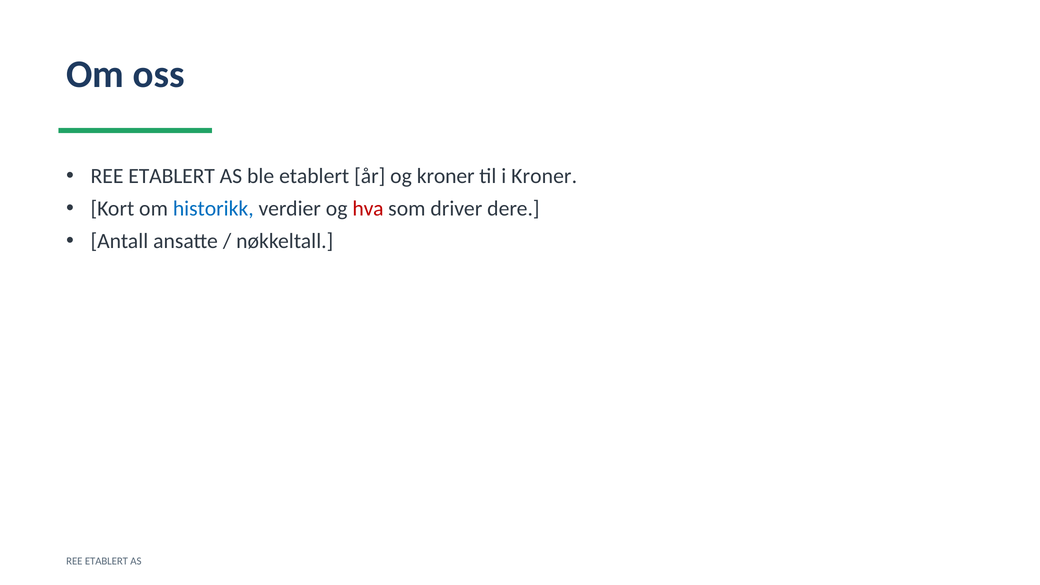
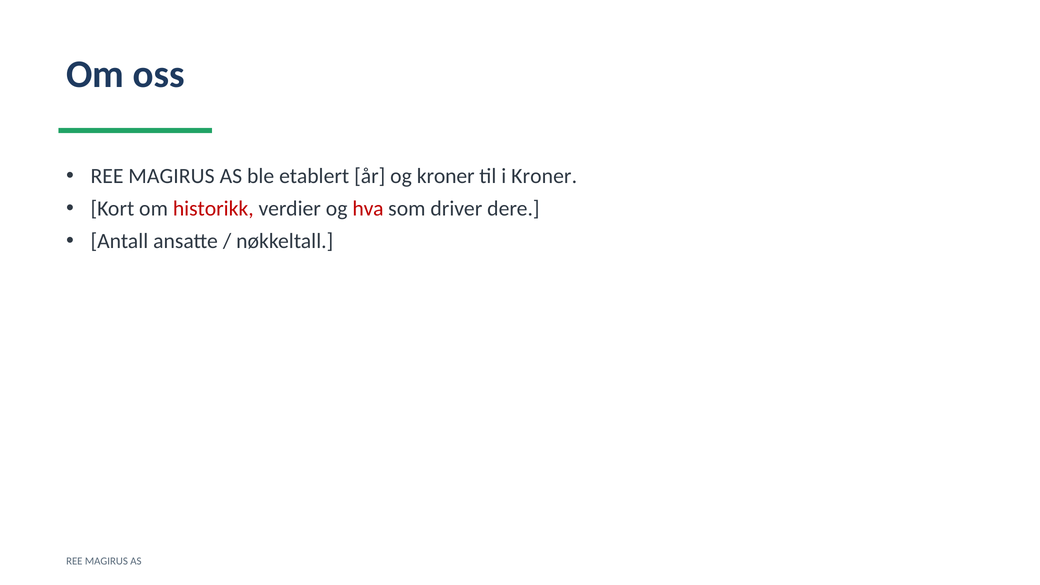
ETABLERT: ETABLERT -> MAGIRUS (171, 176)
historikk colour: blue -> red (213, 209)
ETABLERT: ETABLERT -> MAGIRUS (106, 561)
